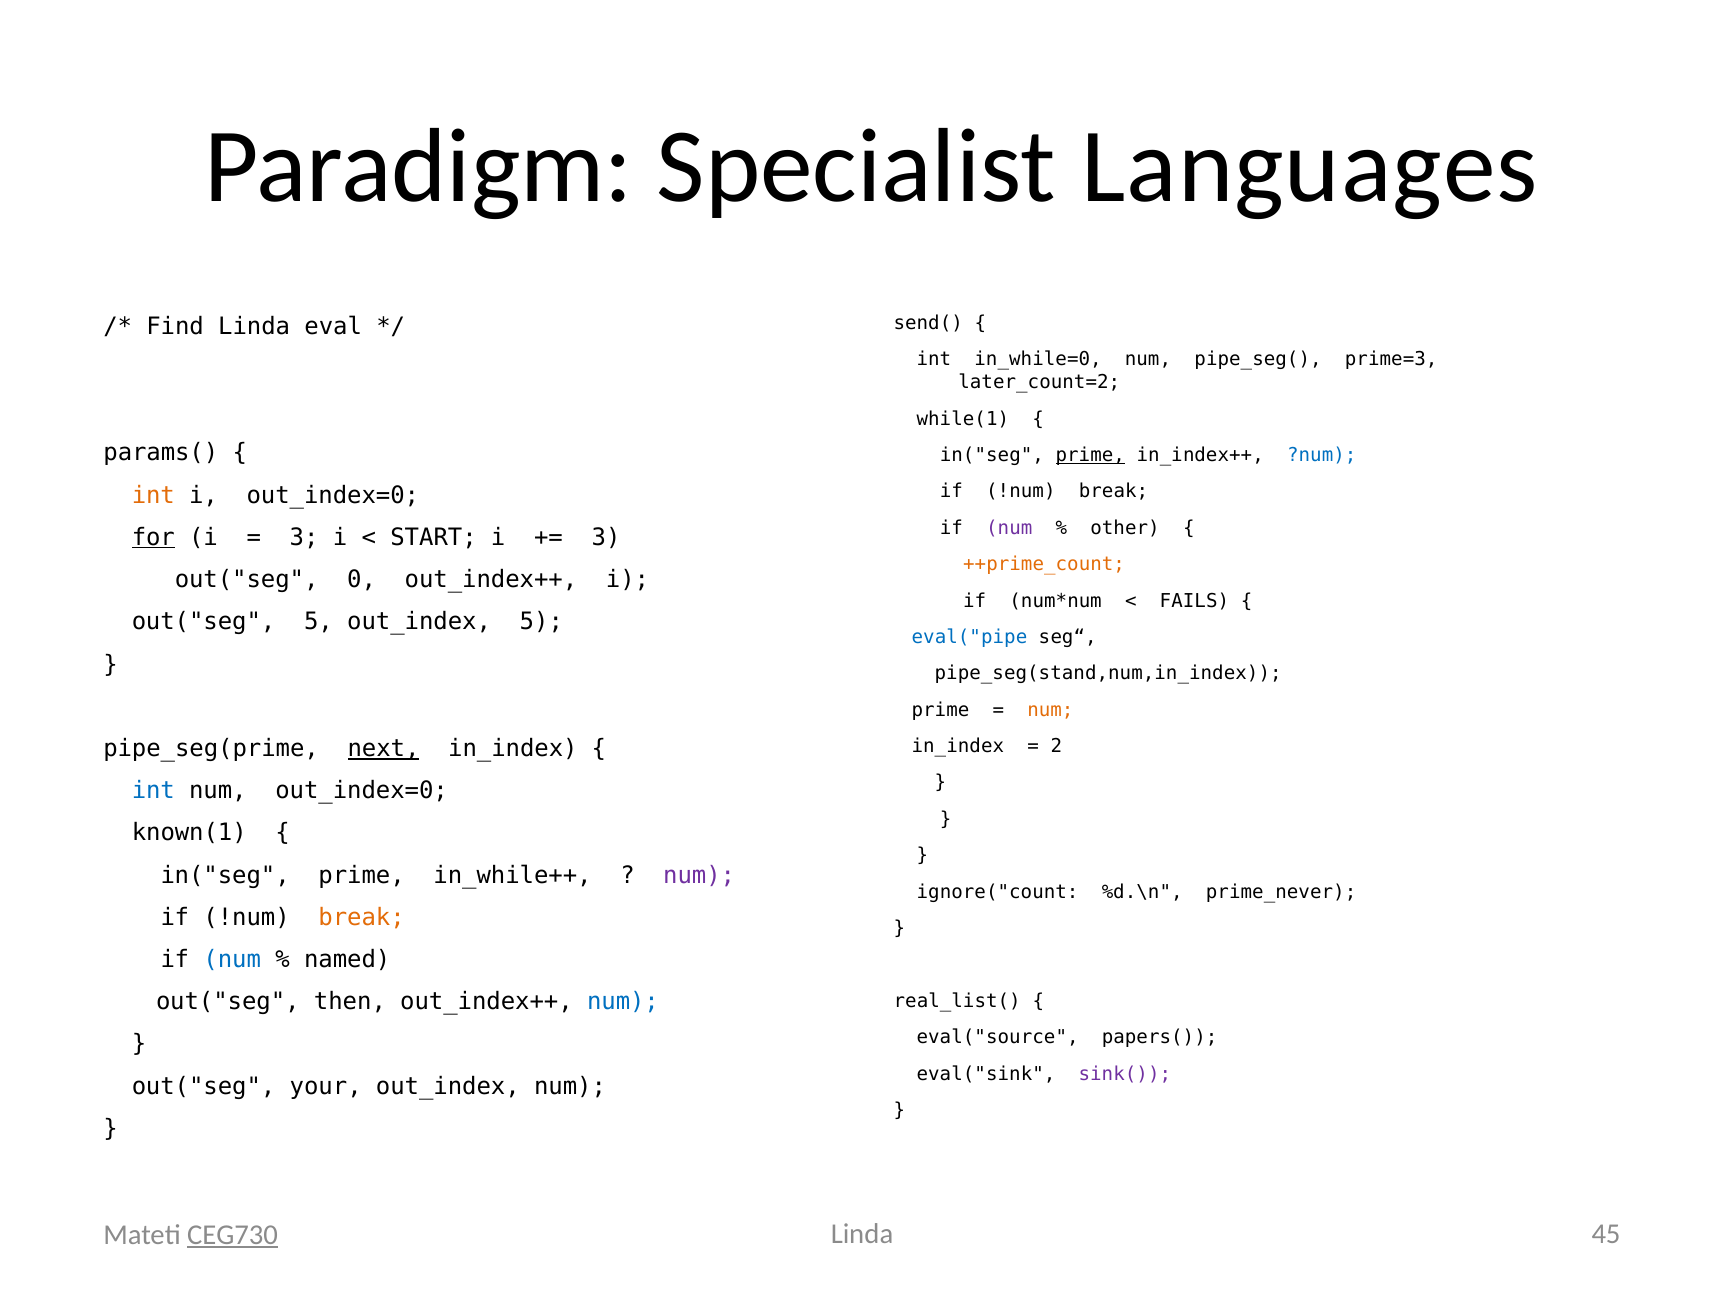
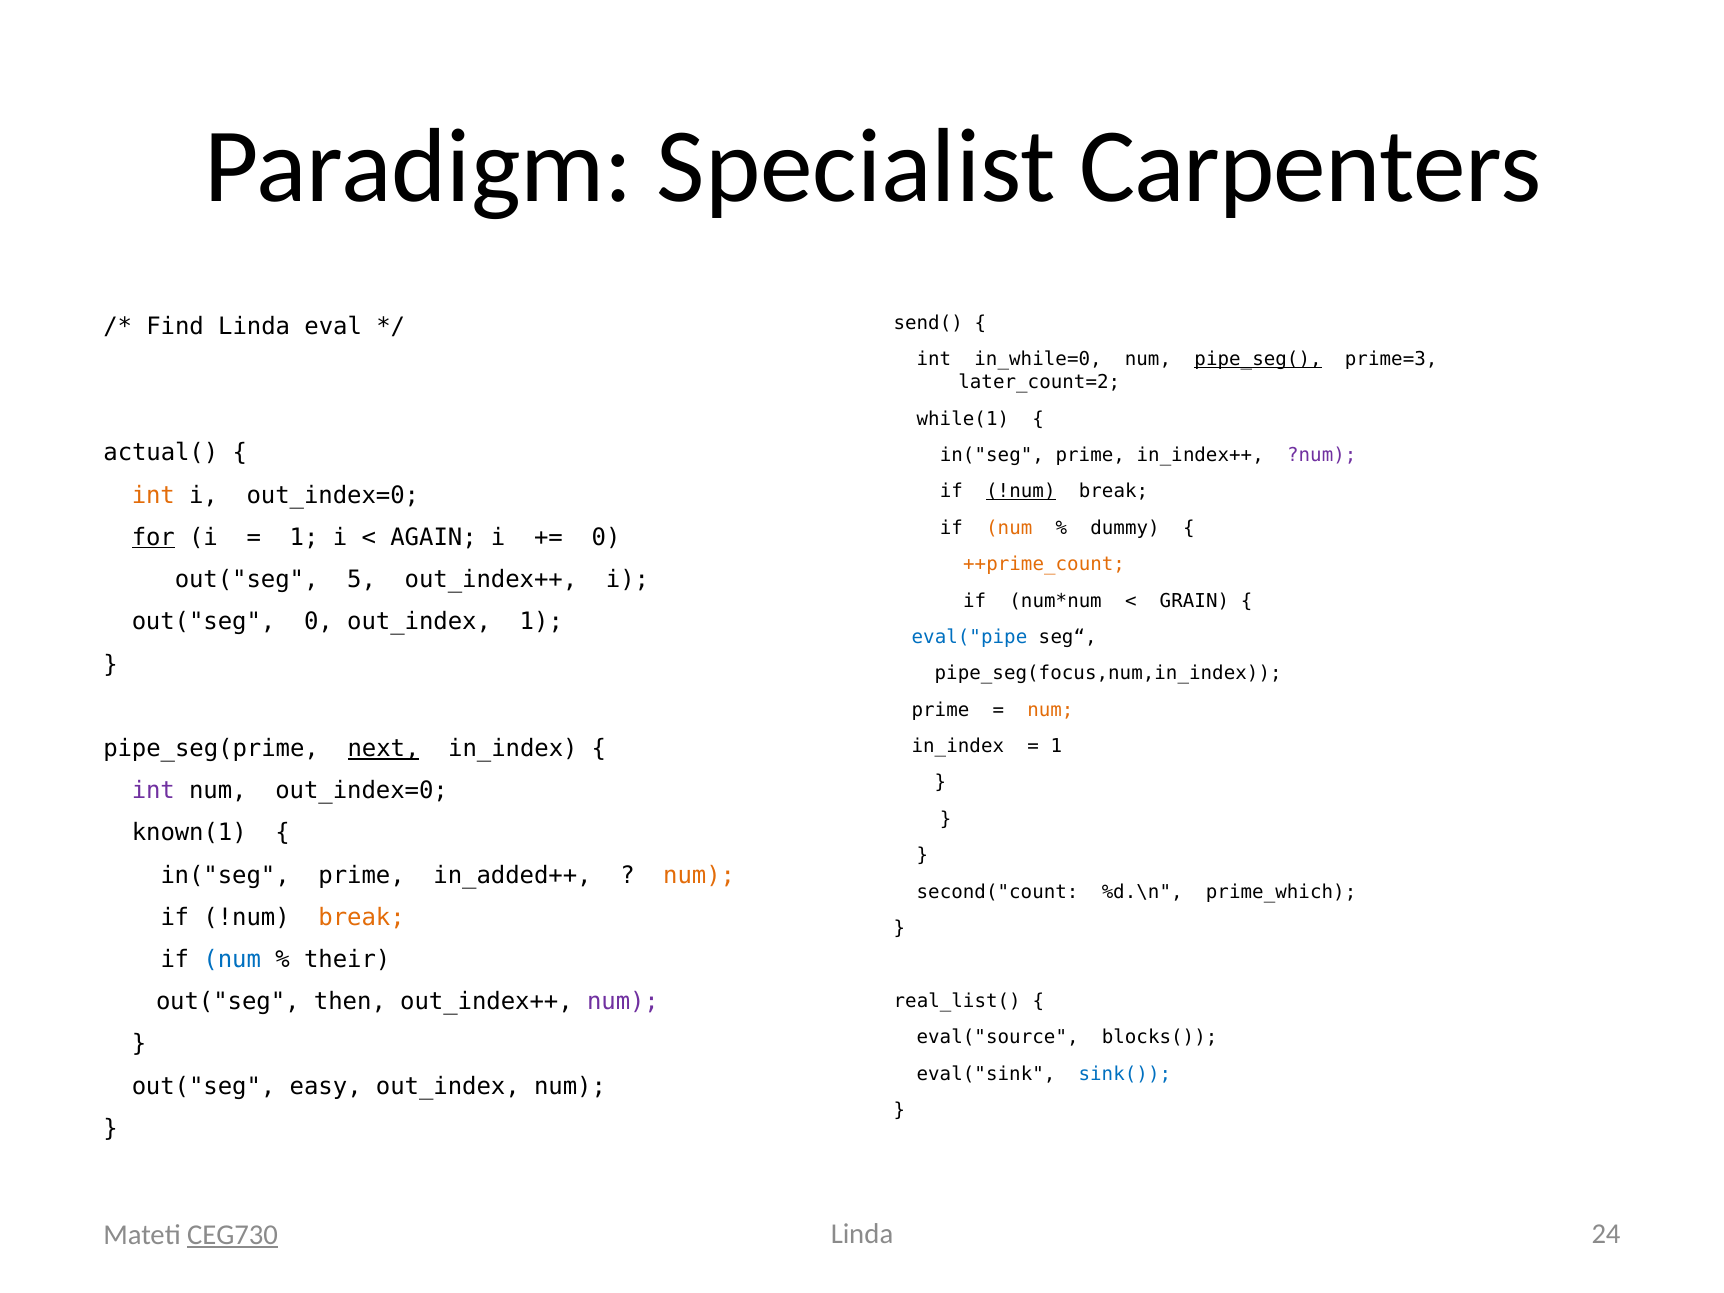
Languages: Languages -> Carpenters (1311, 167)
pipe_seg( underline: none -> present (1258, 360)
params(: params( -> actual( (161, 453)
prime underline: present -> none (1090, 455)
?num colour: blue -> purple (1322, 455)
!num underline: none -> present (1021, 492)
num colour: purple -> orange (1009, 528)
other: other -> dummy (1125, 528)
3: 3 -> 1 (304, 537)
START: START -> AGAIN (434, 537)
3: 3 -> 0 (606, 537)
0: 0 -> 5 (362, 580)
FAILS: FAILS -> GRAIN (1194, 601)
out("seg 5: 5 -> 0 (319, 622)
out_index 5: 5 -> 1 (541, 622)
pipe_seg(stand,num,in_index: pipe_seg(stand,num,in_index -> pipe_seg(focus,num,in_index (1108, 674)
2: 2 -> 1 (1056, 746)
int colour: blue -> purple (153, 791)
in_while++: in_while++ -> in_added++ (513, 875)
num colour: purple -> orange (699, 875)
ignore("count: ignore("count -> second("count (998, 892)
prime_never: prime_never -> prime_which (1281, 892)
named: named -> their (347, 960)
num colour: blue -> purple (623, 1002)
papers(: papers( -> blocks( (1160, 1037)
sink( colour: purple -> blue (1125, 1074)
your: your -> easy (326, 1086)
45: 45 -> 24 (1606, 1235)
